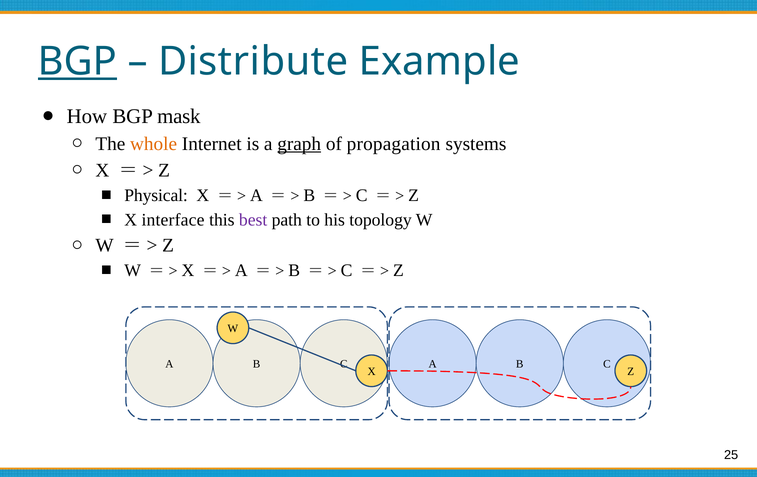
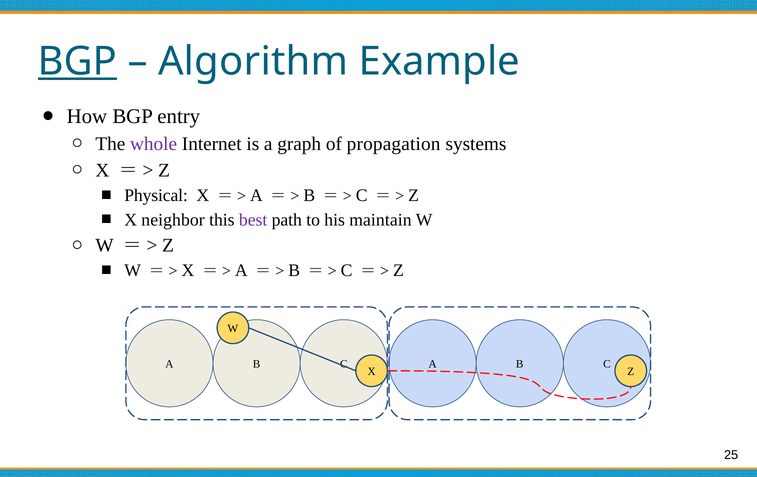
Distribute: Distribute -> Algorithm (253, 62)
mask: mask -> entry (179, 116)
whole colour: orange -> purple (154, 144)
graph underline: present -> none (299, 144)
interface: interface -> neighbor (173, 220)
topology: topology -> maintain (380, 220)
